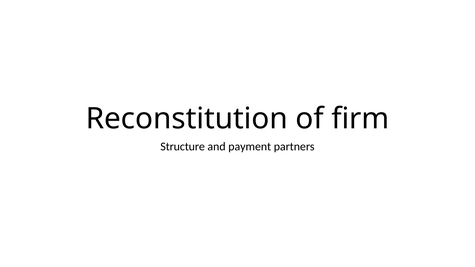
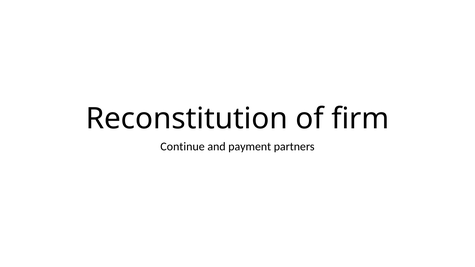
Structure: Structure -> Continue (183, 147)
